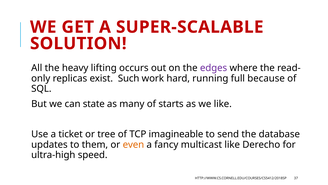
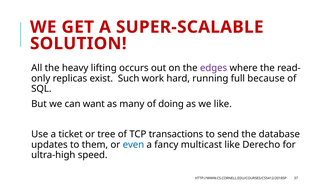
state: state -> want (94, 104)
starts: starts -> doing (171, 104)
imagineable: imagineable -> transactions (176, 134)
even colour: orange -> blue (133, 144)
